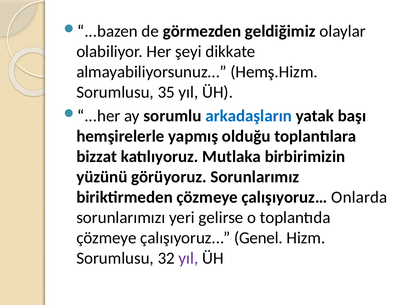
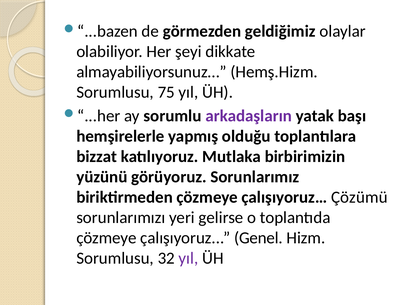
35: 35 -> 75 (166, 92)
arkadaşların colour: blue -> purple (249, 116)
Onlarda: Onlarda -> Çözümü (359, 198)
